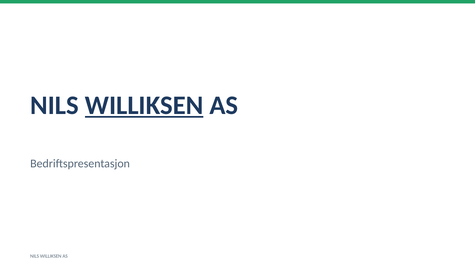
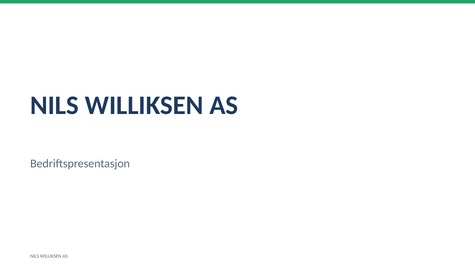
WILLIKSEN underline: present -> none (144, 105)
